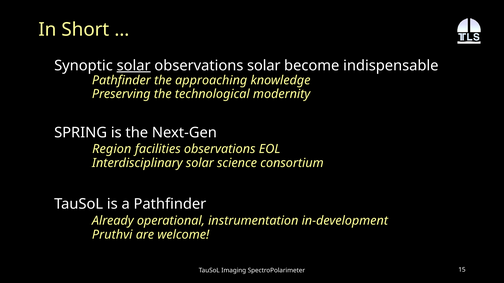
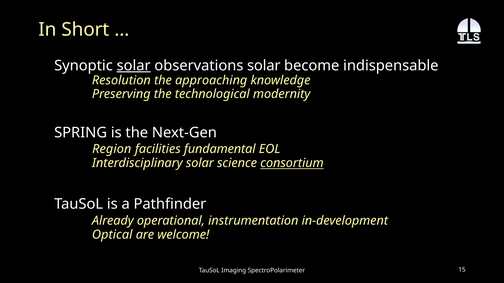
Pathfinder: Pathfinder -> Resolution (121, 80)
facilities observations: observations -> fundamental (220, 149)
consortium underline: none -> present (292, 163)
Pruthvi: Pruthvi -> Optical (112, 235)
